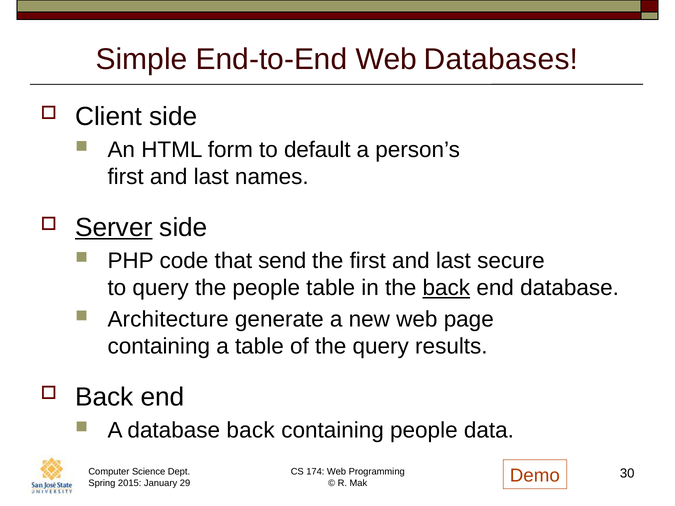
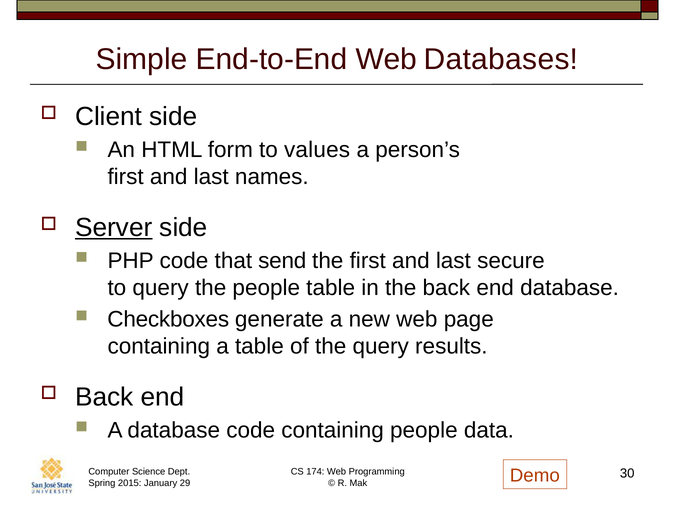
default: default -> values (317, 150)
back underline: present -> none (446, 288)
Architecture: Architecture -> Checkboxes (168, 320)
database back: back -> code (251, 431)
